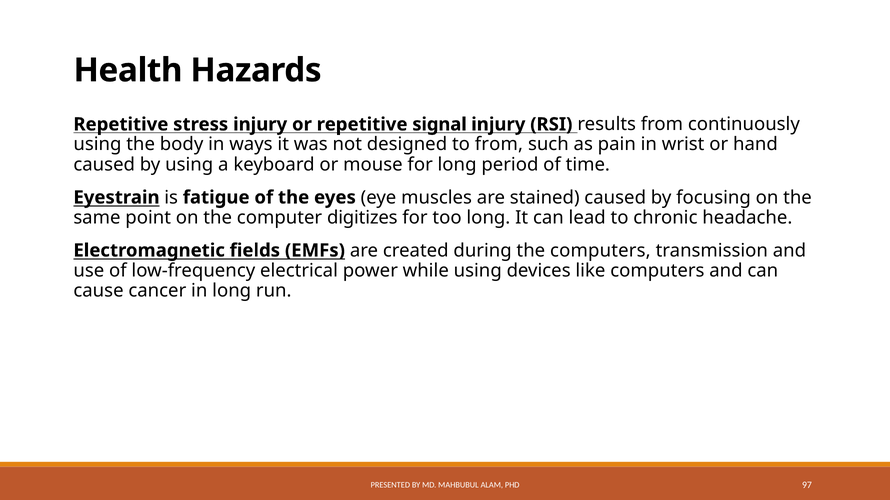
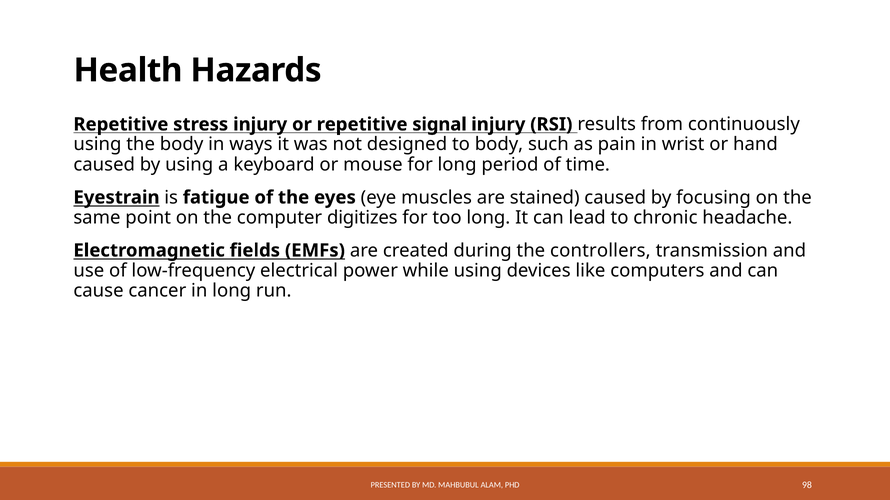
to from: from -> body (499, 145)
the computers: computers -> controllers (600, 251)
97: 97 -> 98 (807, 485)
